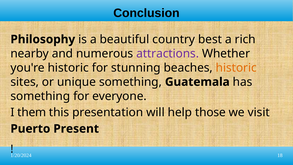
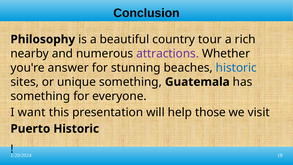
best: best -> tour (210, 39)
you're historic: historic -> answer (68, 68)
historic colour: orange -> blue (236, 68)
them: them -> want (32, 112)
Puerto Present: Present -> Historic (76, 129)
